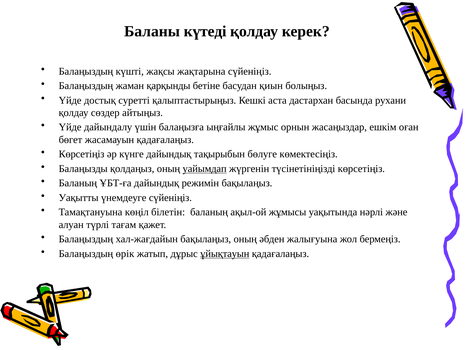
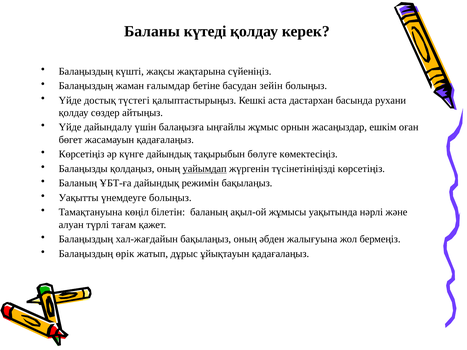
қарқынды: қарқынды -> ғалымдар (168, 86)
қиын: қиын -> зейін (271, 86)
суретті: суретті -> түстегі (134, 100)
үнемдеуге сүйеніңіз: сүйеніңіз -> болыңыз (170, 198)
ұйықтауын underline: present -> none (225, 254)
